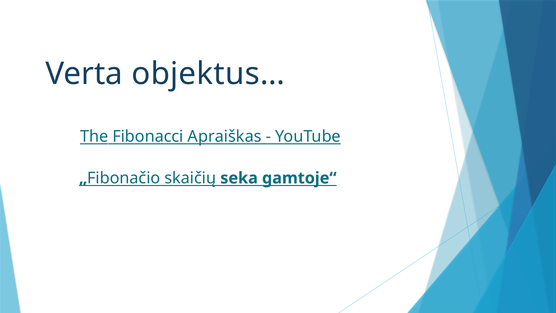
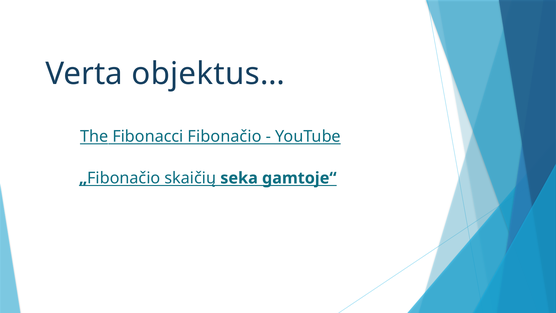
Fibonacci Apraiškas: Apraiškas -> Fibonačio (225, 136)
